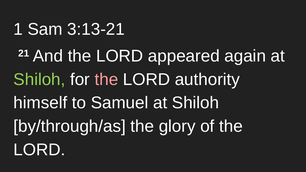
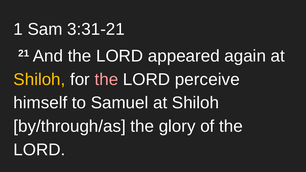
3:13-21: 3:13-21 -> 3:31-21 (96, 29)
Shiloh colour: light green -> yellow (39, 80)
authority: authority -> perceive (207, 80)
